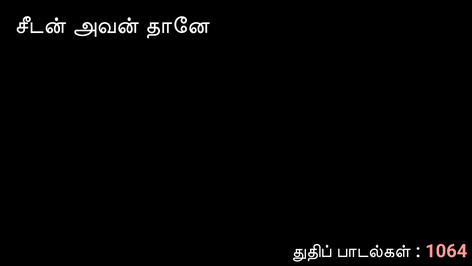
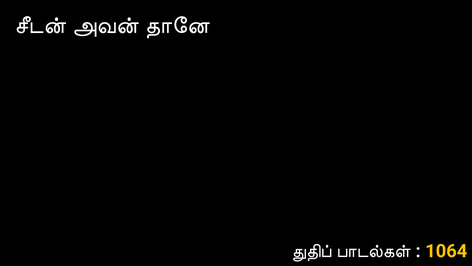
1064 colour: pink -> yellow (446, 251)
